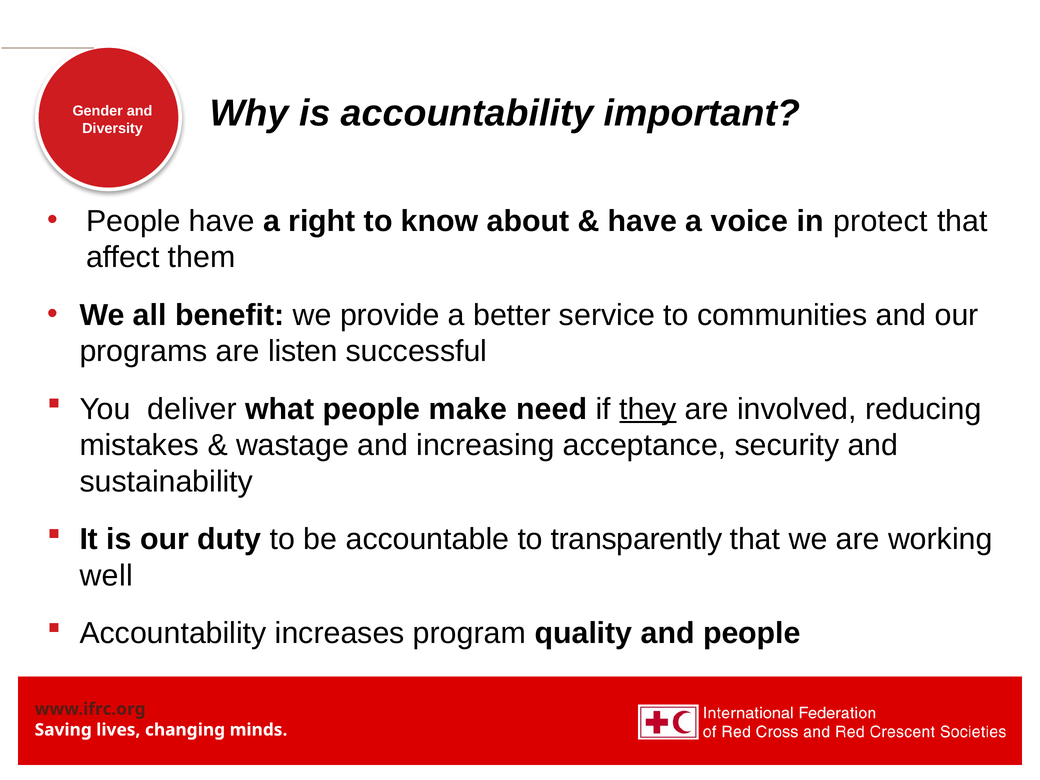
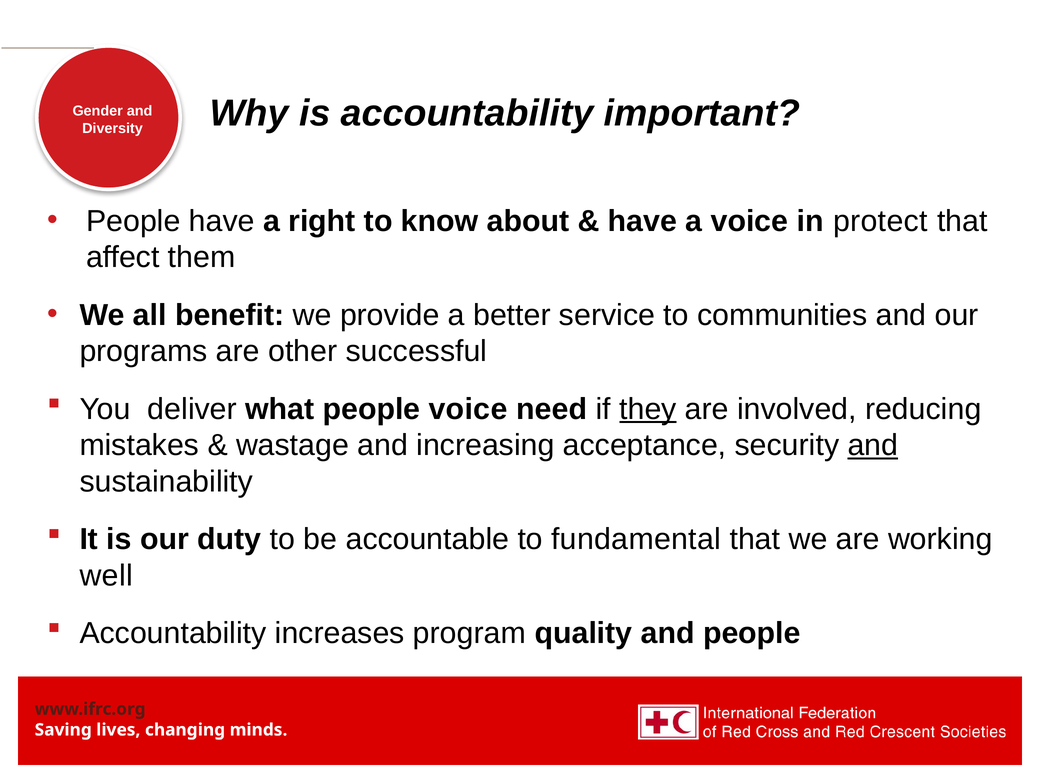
listen: listen -> other (303, 351)
people make: make -> voice (468, 409)
and underline: none -> present (873, 445)
transparently: transparently -> fundamental (636, 539)
